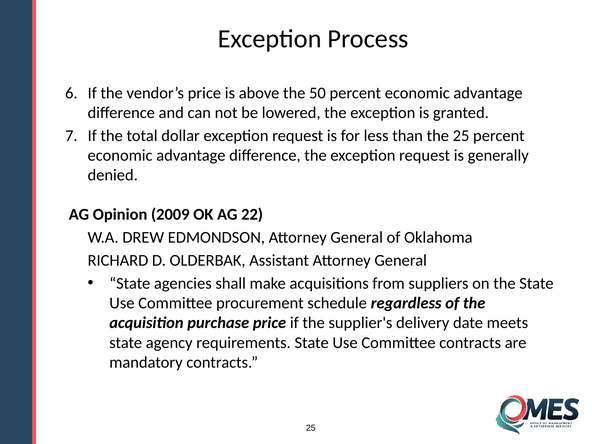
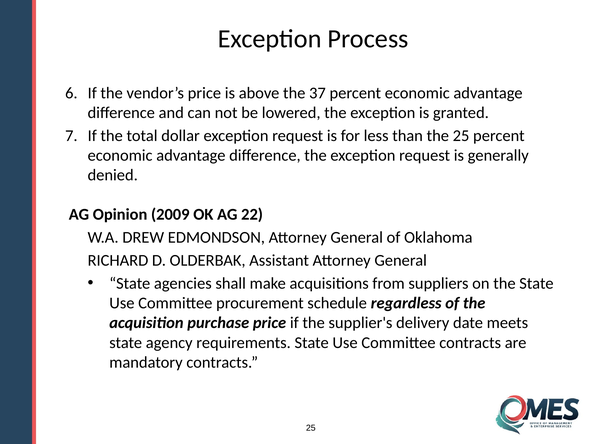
50: 50 -> 37 (317, 93)
